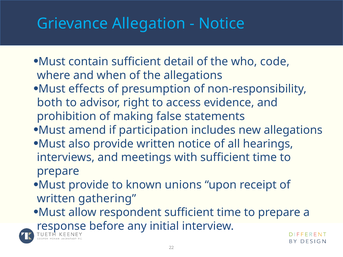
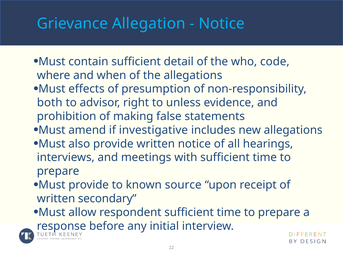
access: access -> unless (183, 103)
participation: participation -> investigative (153, 130)
unions: unions -> source (183, 185)
gathering: gathering -> secondary (107, 199)
